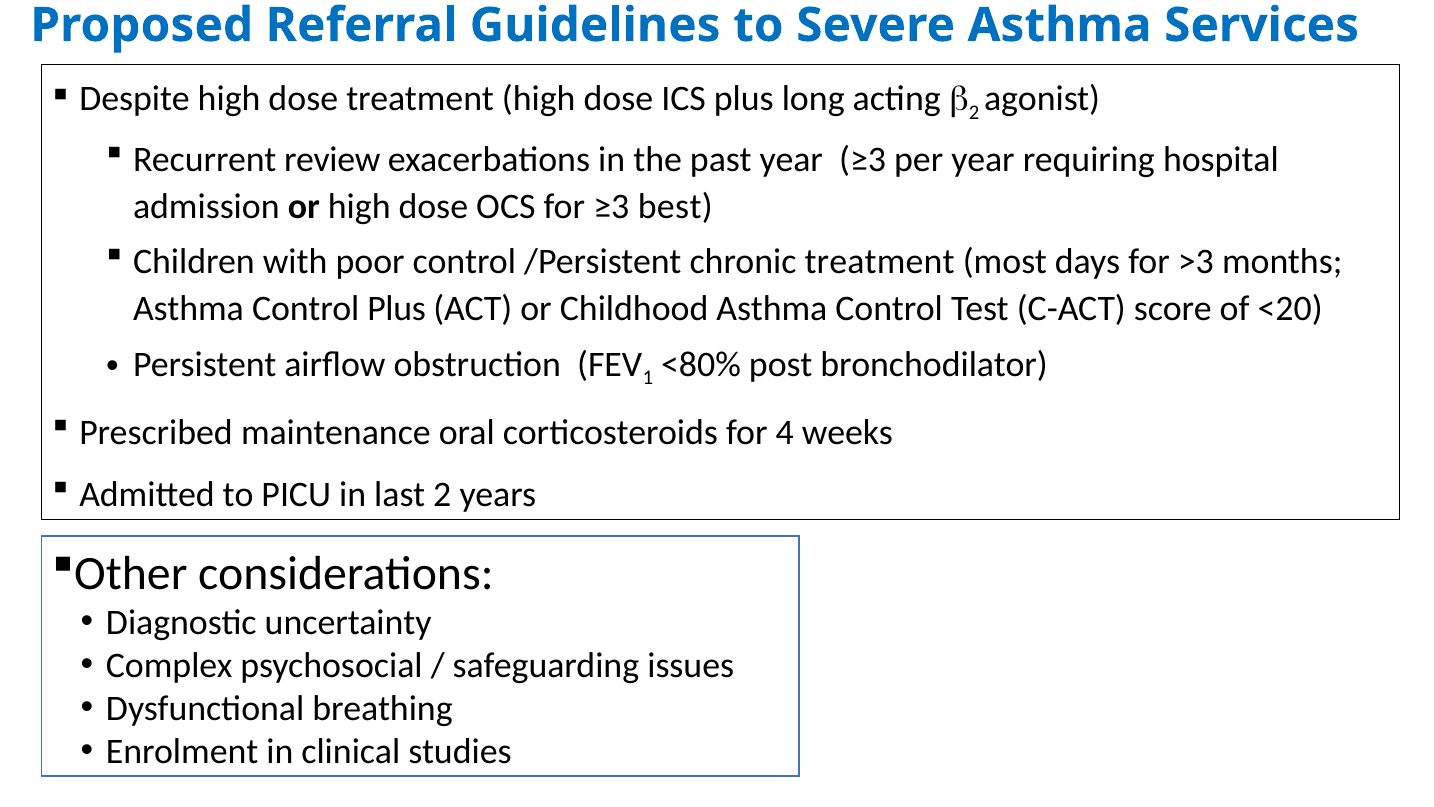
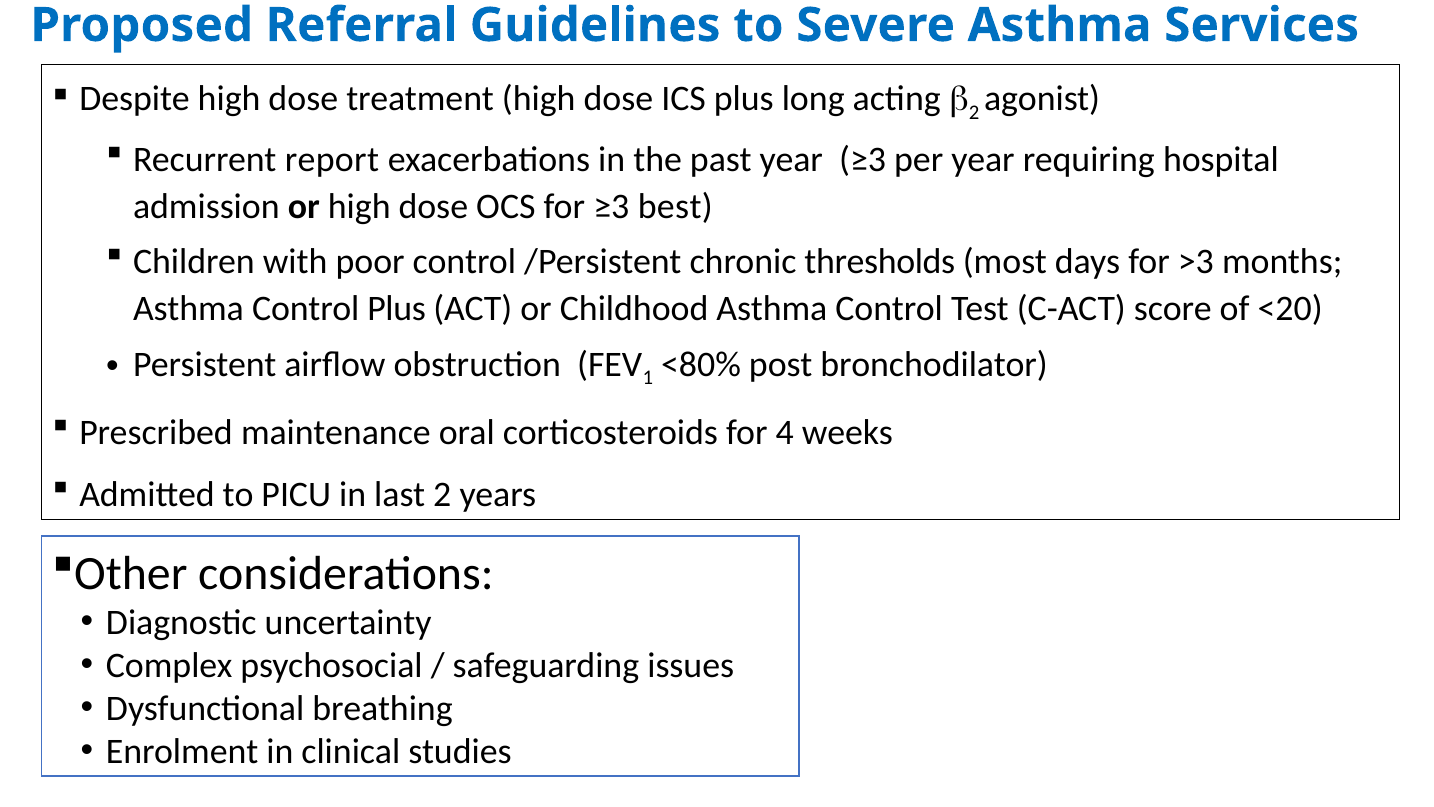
review: review -> report (332, 159)
chronic treatment: treatment -> thresholds (880, 261)
